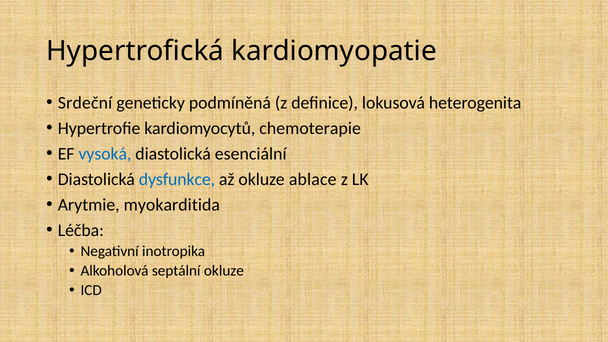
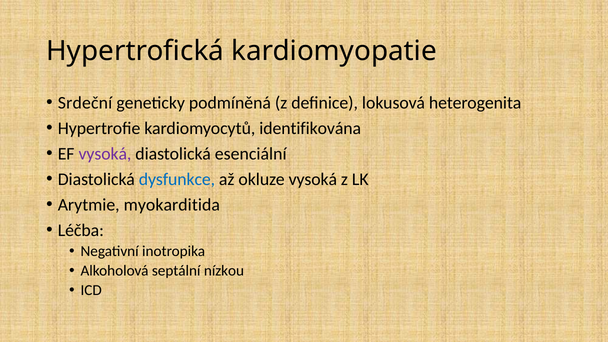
chemoterapie: chemoterapie -> identifikována (310, 128)
vysoká colour: blue -> purple (105, 154)
okluze ablace: ablace -> vysoká (313, 179)
septální okluze: okluze -> nízkou (224, 271)
